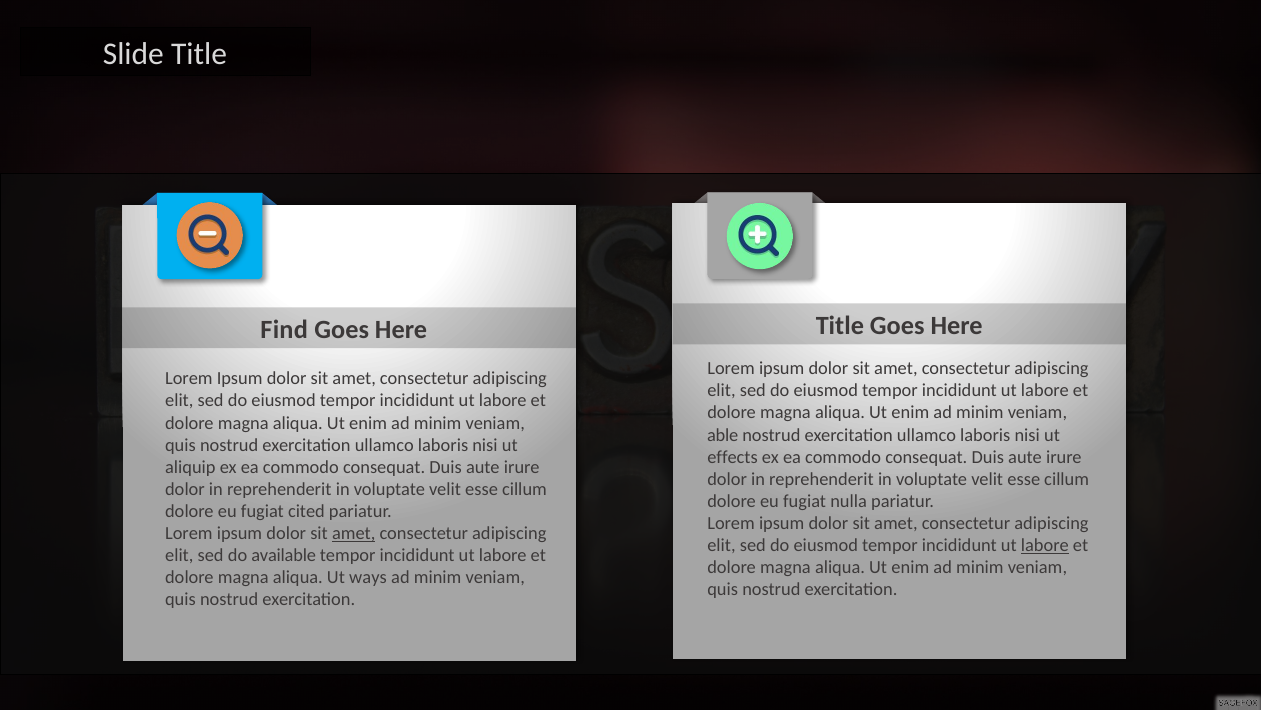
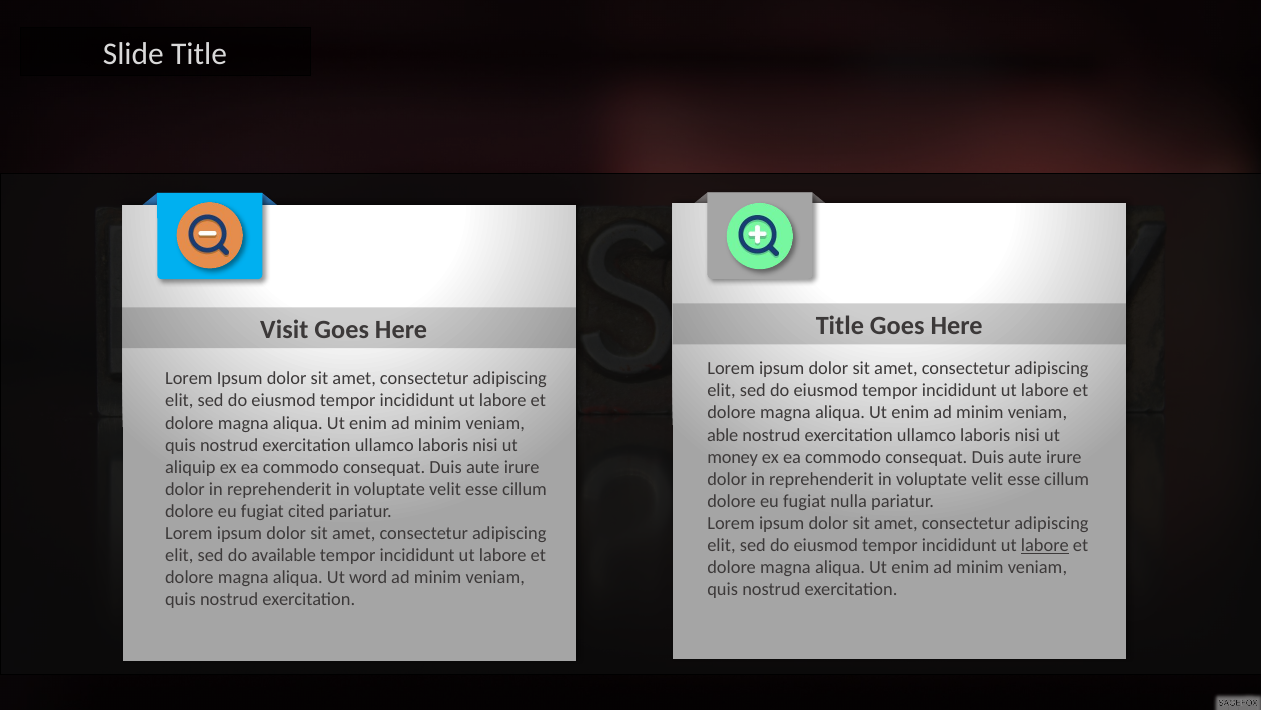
Find: Find -> Visit (284, 329)
effects: effects -> money (733, 457)
amet underline: present -> none (354, 533)
ways: ways -> word (368, 577)
